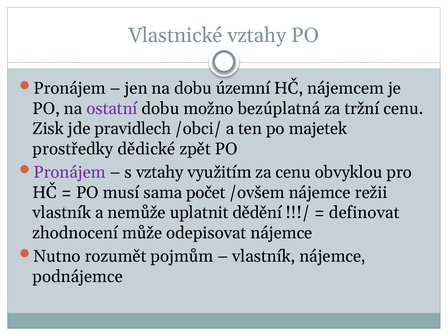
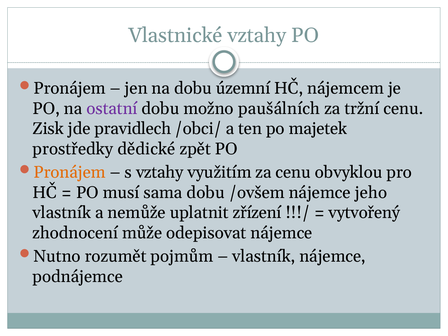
bezúplatná: bezúplatná -> paušálních (279, 108)
Pronájem colour: purple -> orange (70, 172)
sama počet: počet -> dobu (206, 193)
režii: režii -> jeho (371, 193)
dědění: dědění -> zřízení (257, 213)
definovat: definovat -> vytvořený (364, 213)
